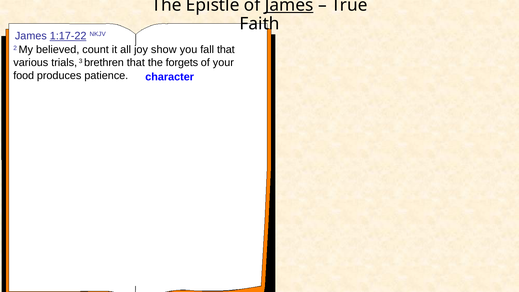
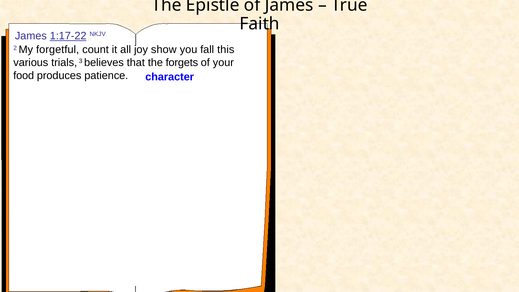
James underline: present -> none (289, 5)
believed: believed -> forgetful (58, 50)
fall that: that -> this (226, 50)
brethren: brethren -> believes (104, 63)
